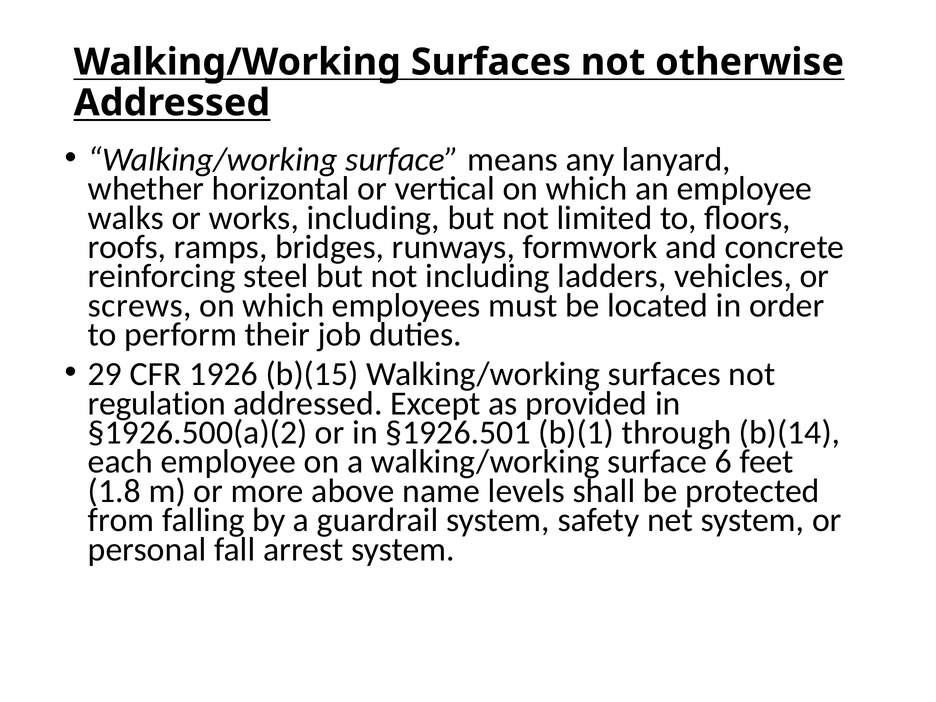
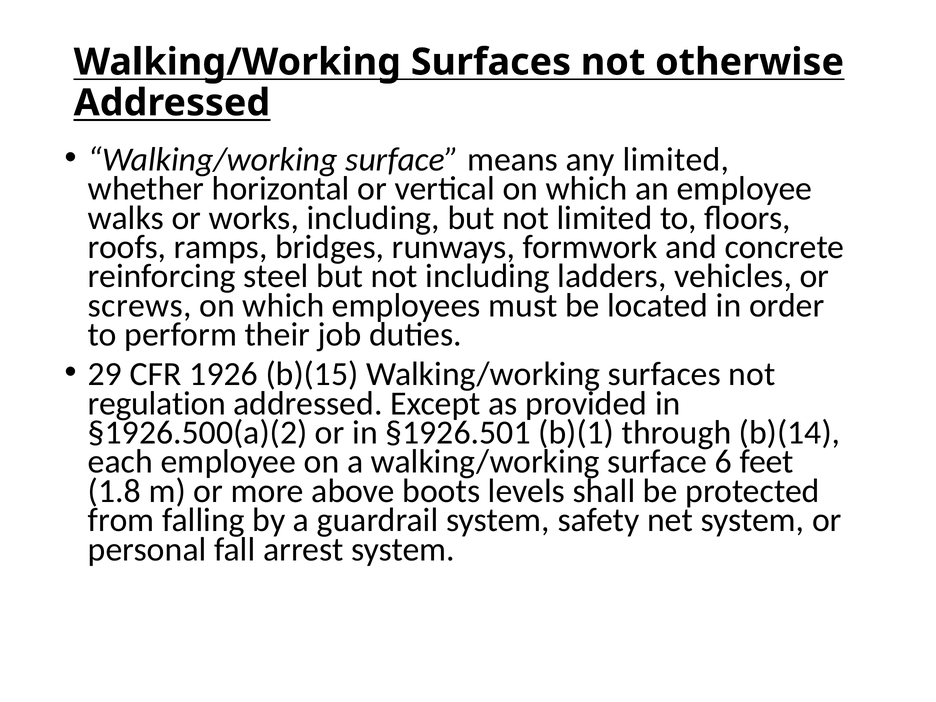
any lanyard: lanyard -> limited (676, 160)
name: name -> boots (441, 491)
